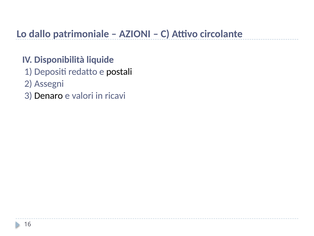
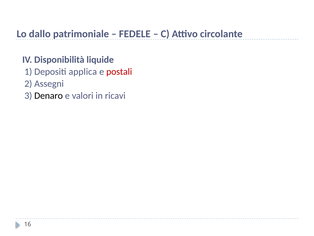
AZIONI: AZIONI -> FEDELE (135, 34)
redatto: redatto -> applica (83, 72)
postali colour: black -> red (119, 72)
